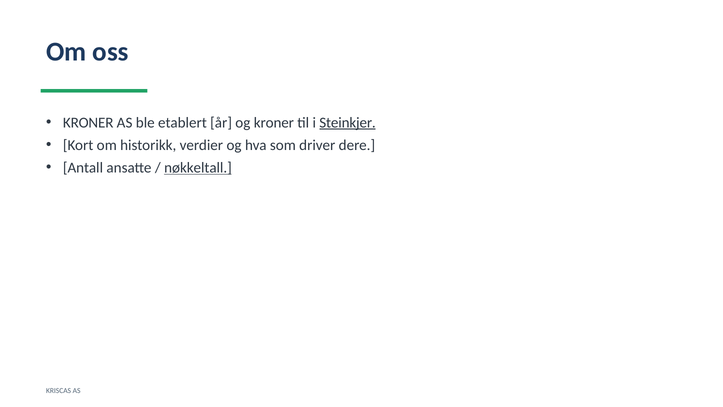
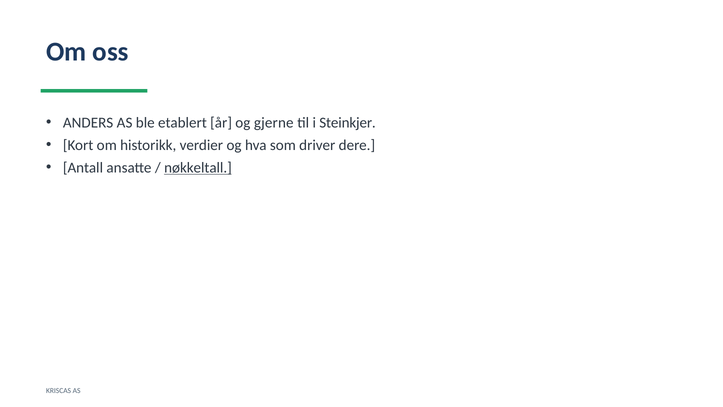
KRONER: KRONER -> ANDERS (88, 122)
og kroner: kroner -> gjerne (274, 122)
Steinkjer underline: present -> none (348, 122)
